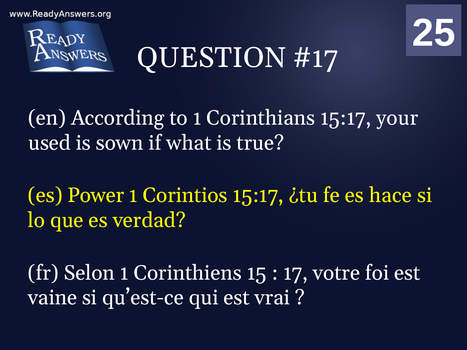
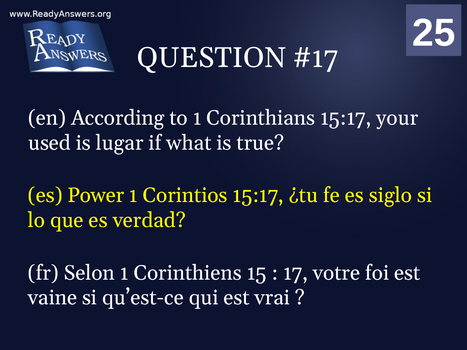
sown: sown -> lugar (120, 143)
hace: hace -> siglo (390, 196)
